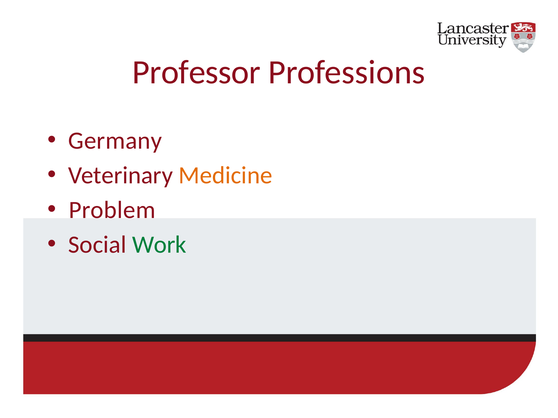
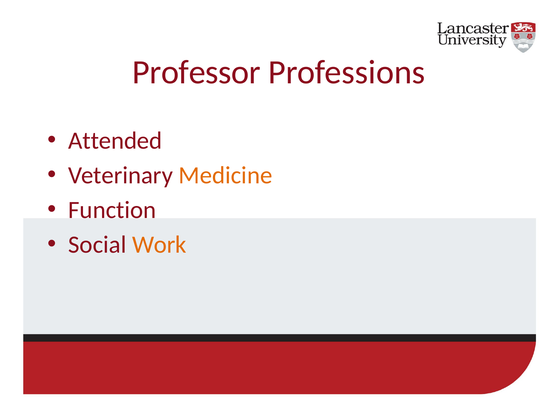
Germany: Germany -> Attended (115, 141)
Problem: Problem -> Function (112, 210)
Work colour: green -> orange (159, 245)
